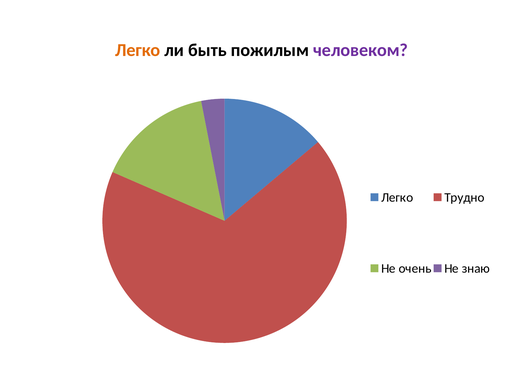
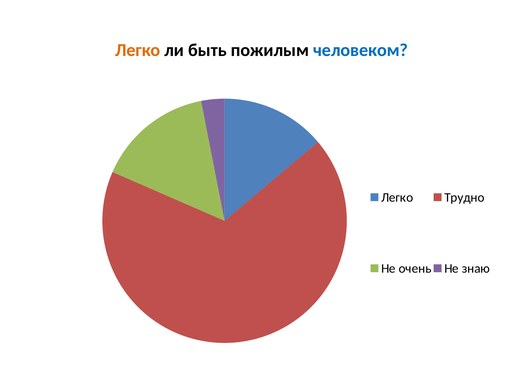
человеком colour: purple -> blue (361, 50)
